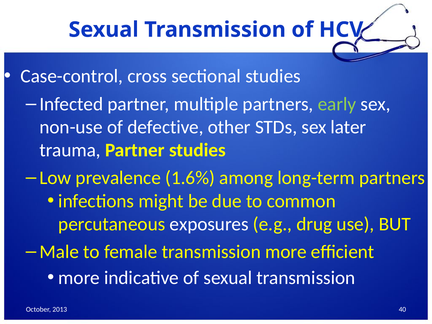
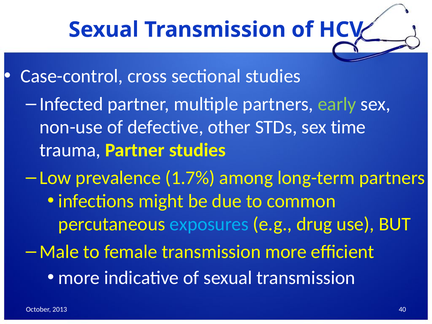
later: later -> time (348, 127)
1.6%: 1.6% -> 1.7% (190, 178)
exposures colour: white -> light blue (209, 224)
